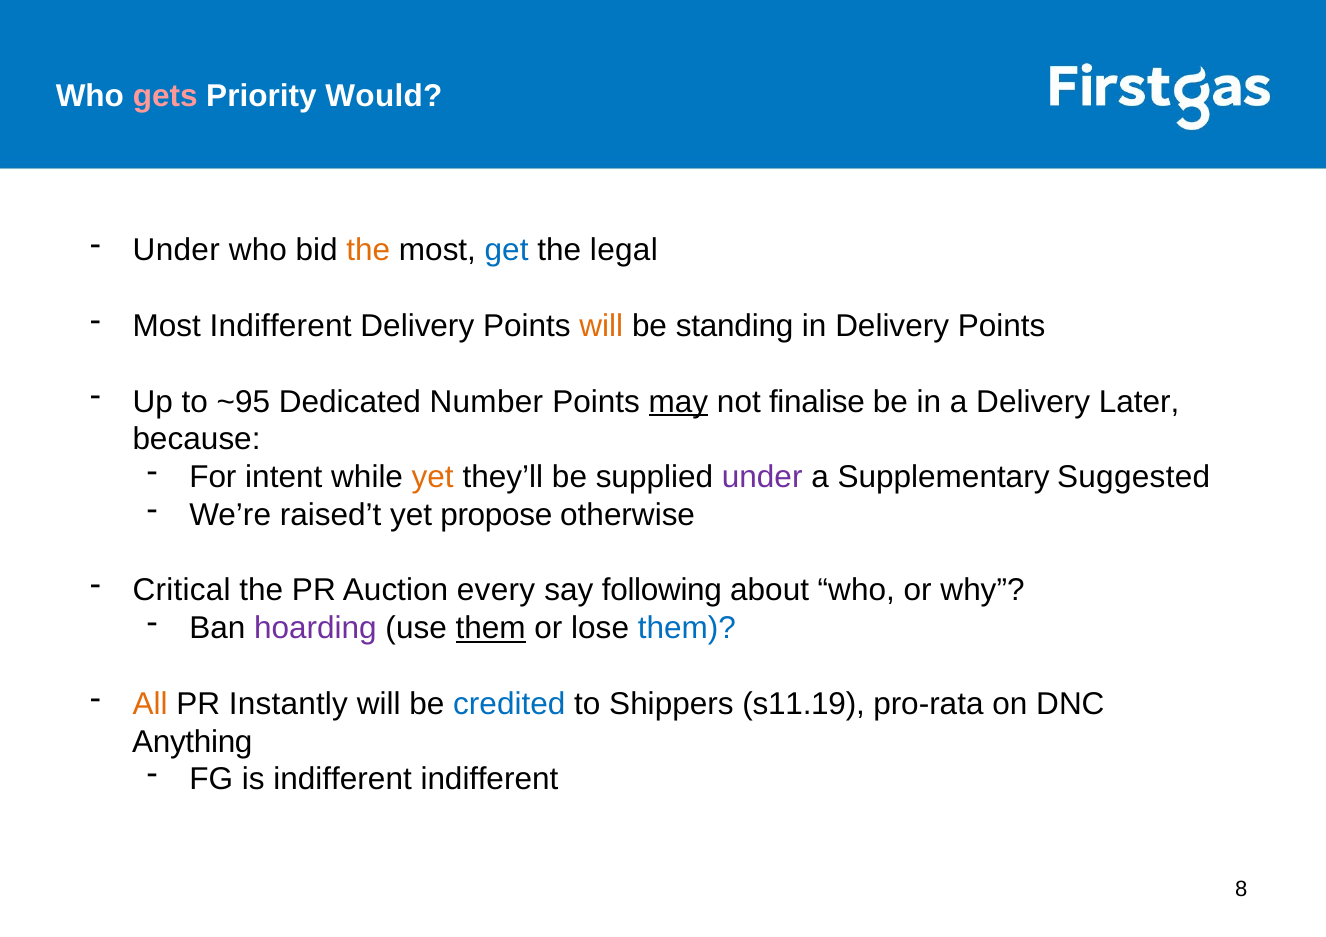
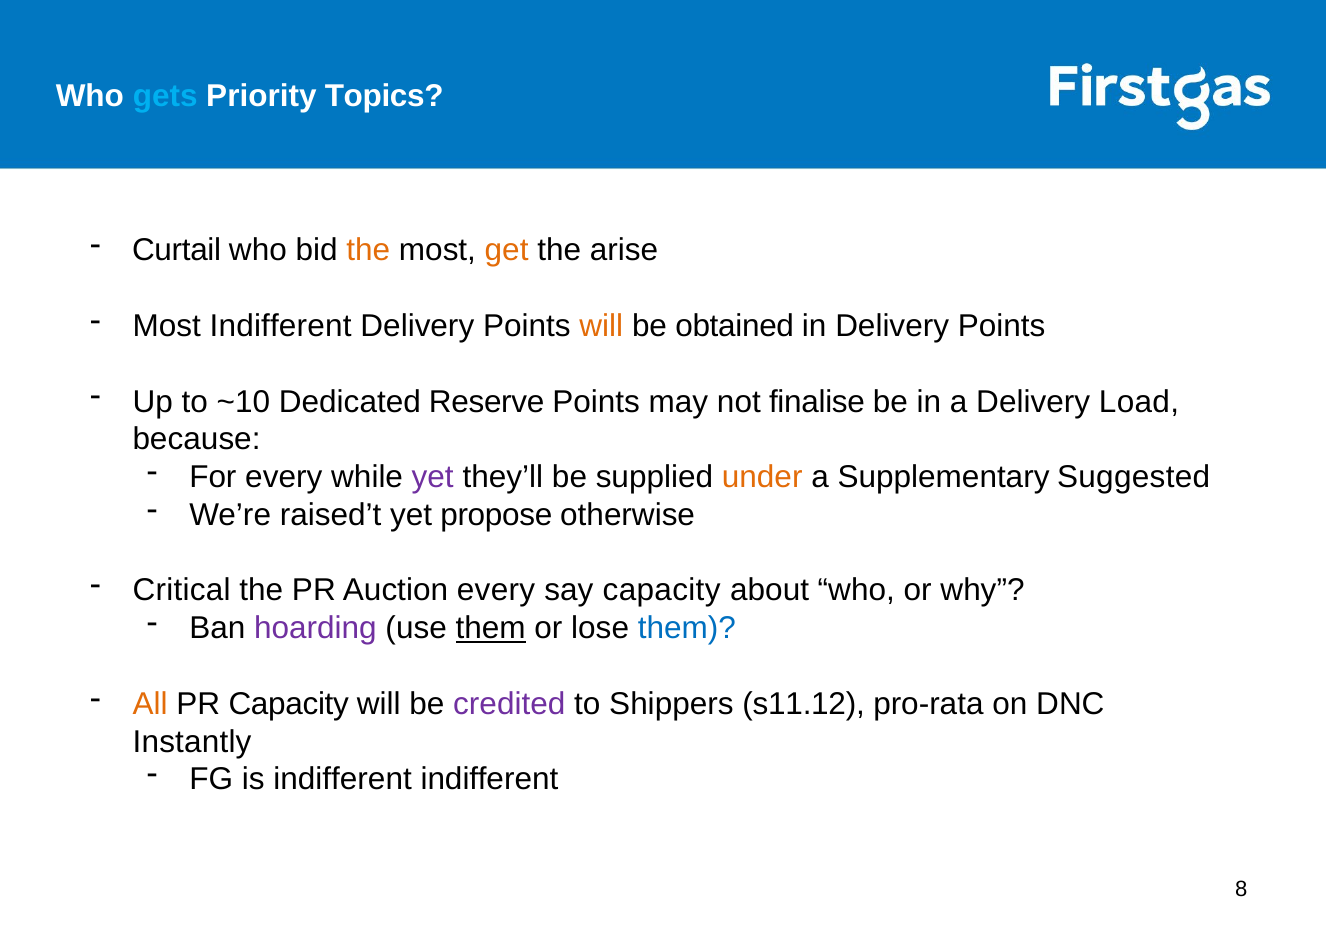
gets colour: pink -> light blue (165, 96)
Would: Would -> Topics (384, 96)
Under: Under -> Curtail (177, 251)
get colour: blue -> orange (507, 251)
legal: legal -> arise (624, 251)
standing: standing -> obtained (735, 326)
~95: ~95 -> ~10 (243, 402)
Number: Number -> Reserve (487, 402)
may underline: present -> none (678, 402)
Later: Later -> Load (1139, 402)
For intent: intent -> every (284, 478)
yet colour: orange -> purple (433, 478)
under colour: purple -> orange (762, 478)
say following: following -> capacity (662, 591)
PR Instantly: Instantly -> Capacity (289, 704)
credited colour: blue -> purple (509, 704)
s11.19: s11.19 -> s11.12 (804, 704)
Anything: Anything -> Instantly (192, 742)
